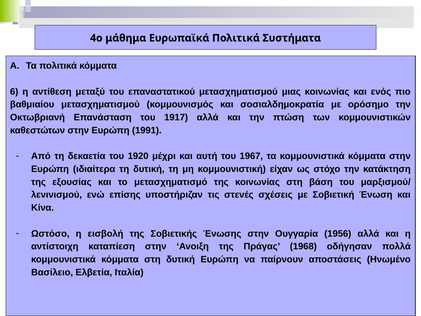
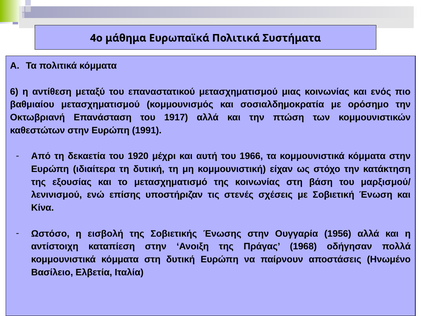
1967: 1967 -> 1966 (251, 156)
